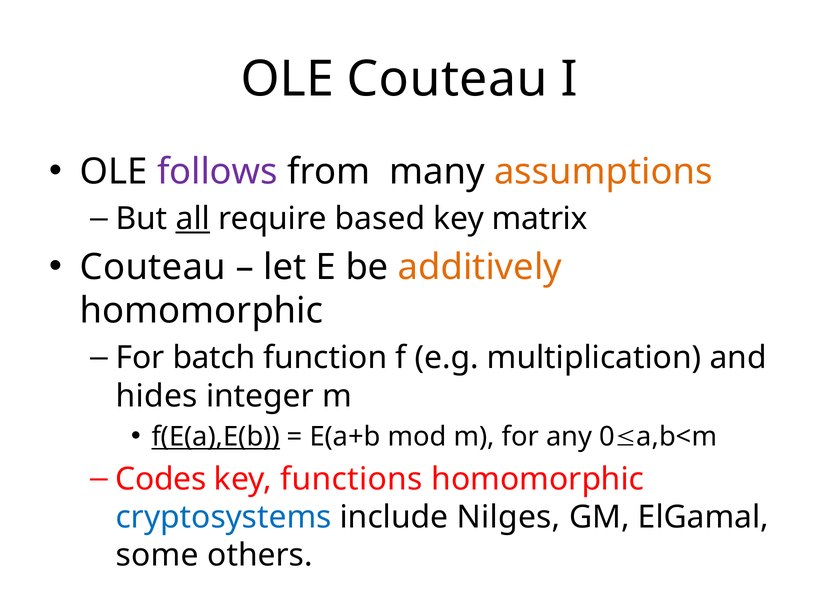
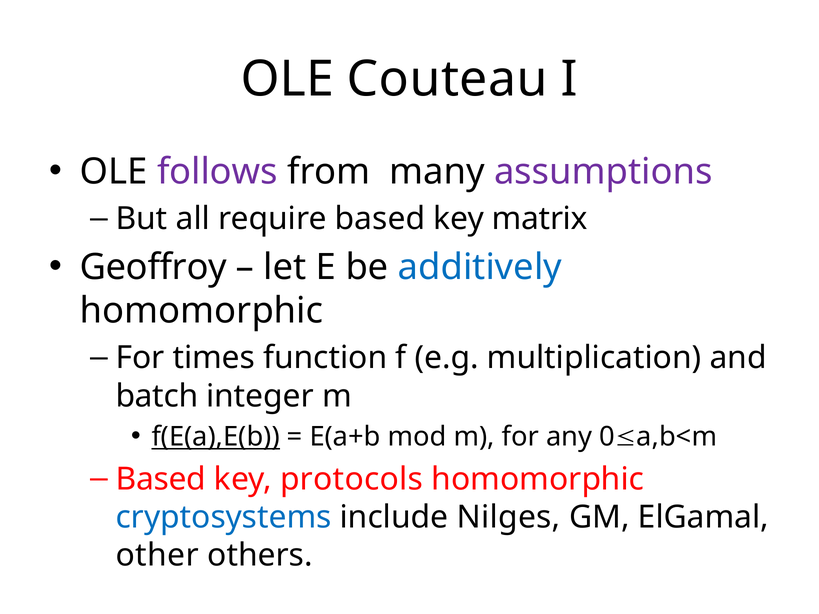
assumptions colour: orange -> purple (603, 172)
all underline: present -> none (193, 219)
Couteau: Couteau -> Geoffroy (153, 267)
additively colour: orange -> blue (480, 267)
batch: batch -> times (214, 358)
hides: hides -> batch (157, 396)
Codes: Codes -> Based (161, 479)
functions: functions -> protocols (352, 479)
some: some -> other (157, 556)
